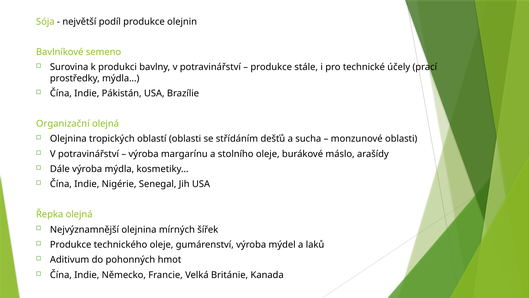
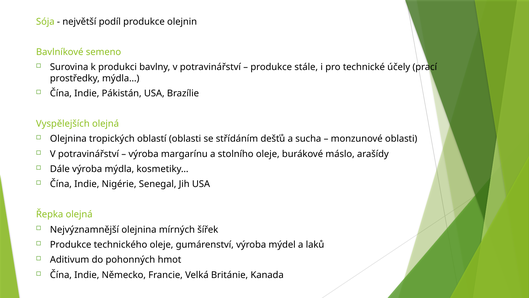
Organizační: Organizační -> Vyspělejších (63, 124)
